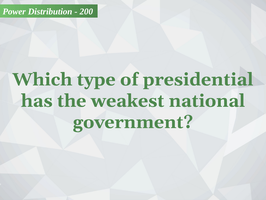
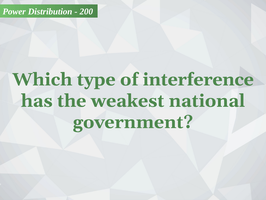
presidential: presidential -> interference (198, 79)
